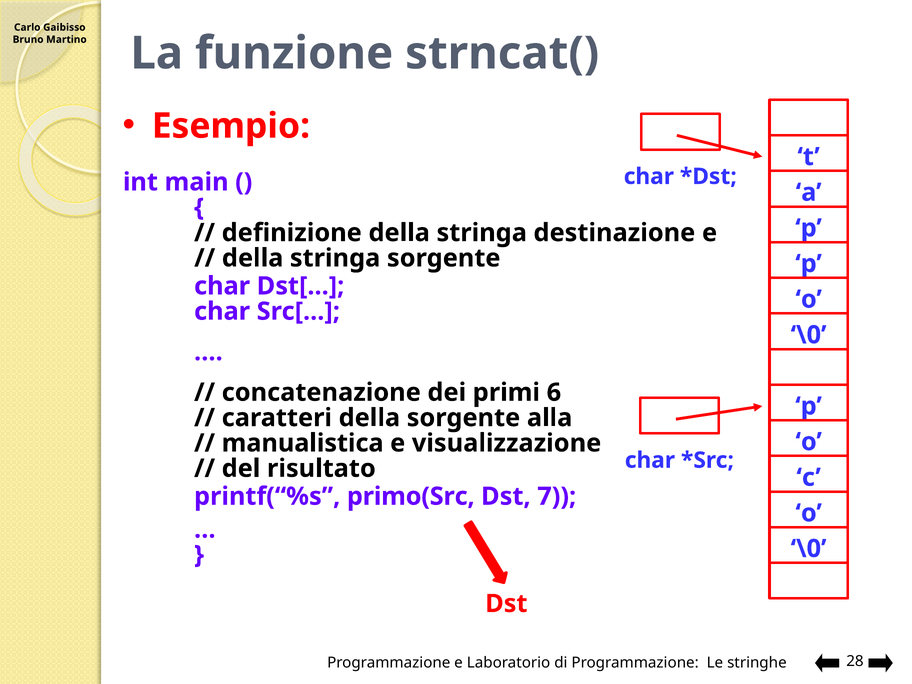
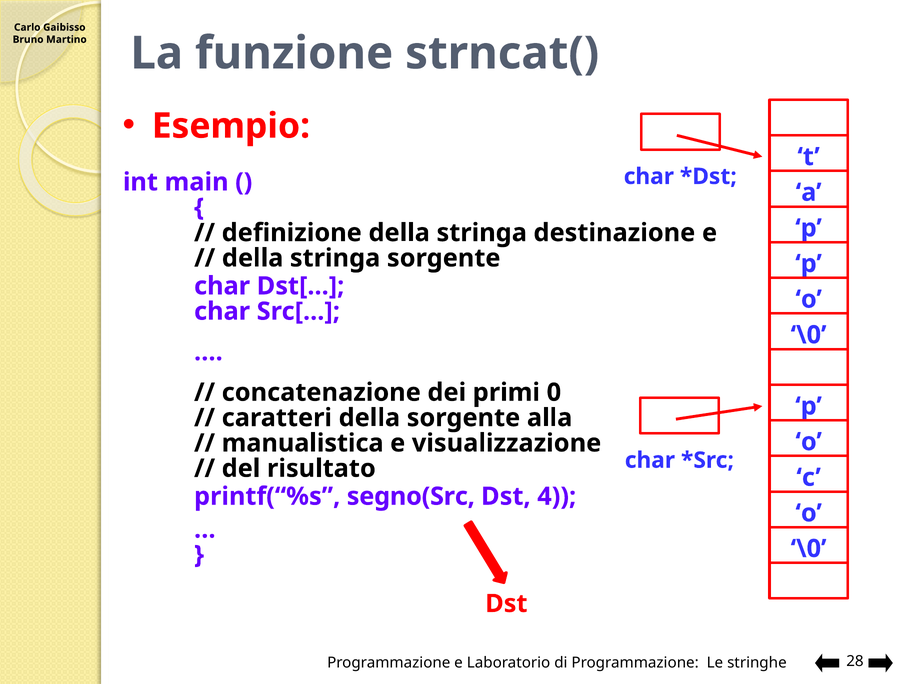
6: 6 -> 0 (554, 392)
primo(Src: primo(Src -> segno(Src (411, 496)
7: 7 -> 4 (557, 496)
